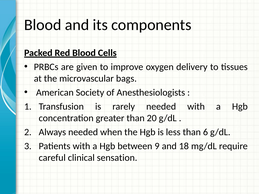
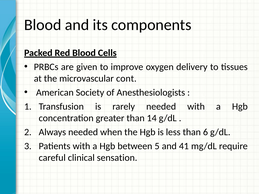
bags: bags -> cont (126, 79)
20: 20 -> 14 (152, 118)
9: 9 -> 5 (157, 146)
18: 18 -> 41 (184, 146)
